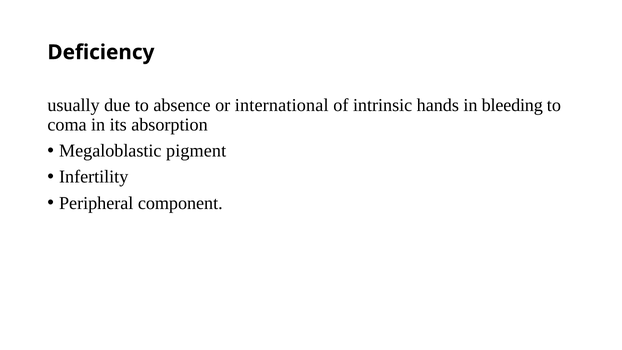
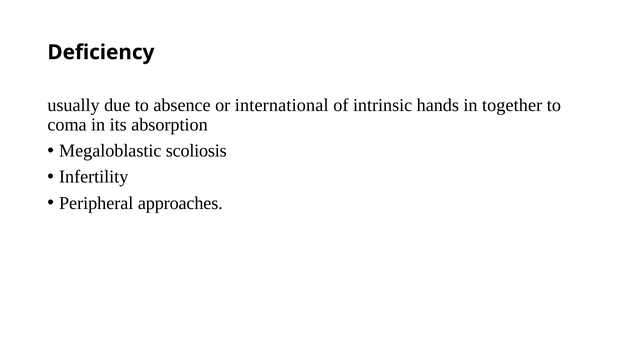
bleeding: bleeding -> together (512, 105)
pigment: pigment -> scoliosis (196, 151)
component: component -> approaches (180, 203)
